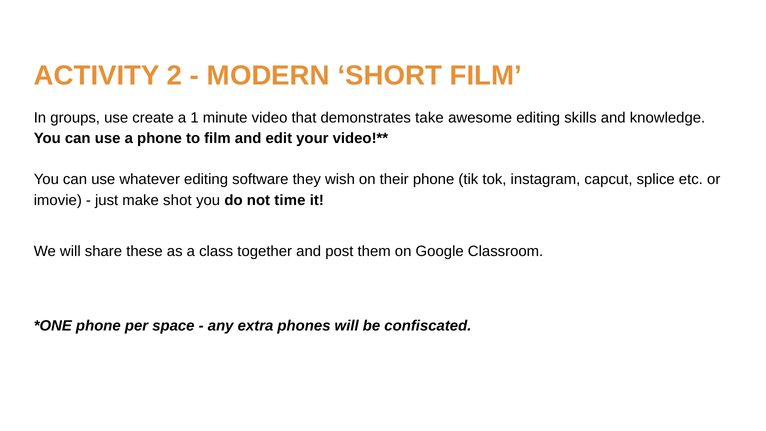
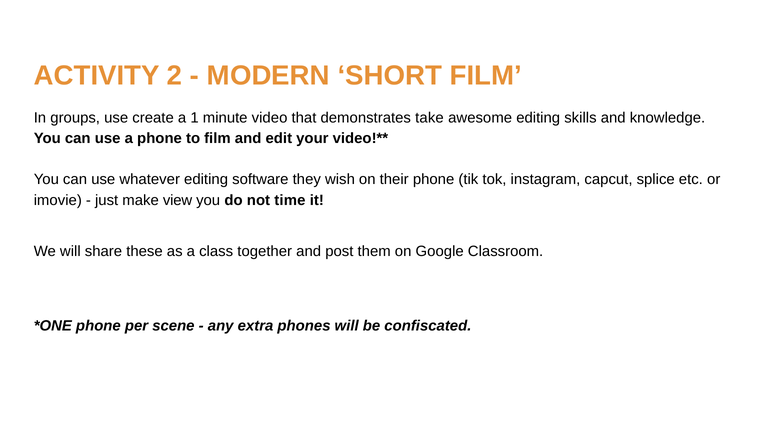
shot: shot -> view (178, 200)
space: space -> scene (173, 326)
